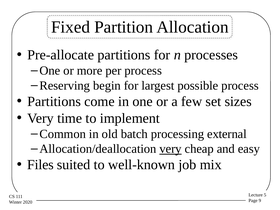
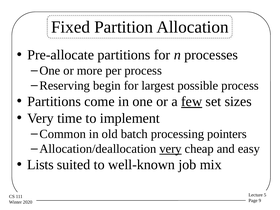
few underline: none -> present (192, 101)
external: external -> pointers (227, 134)
Files: Files -> Lists (40, 165)
